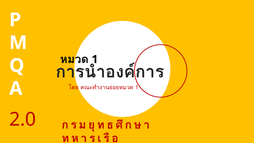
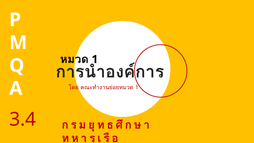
2.0: 2.0 -> 3.4 (23, 119)
